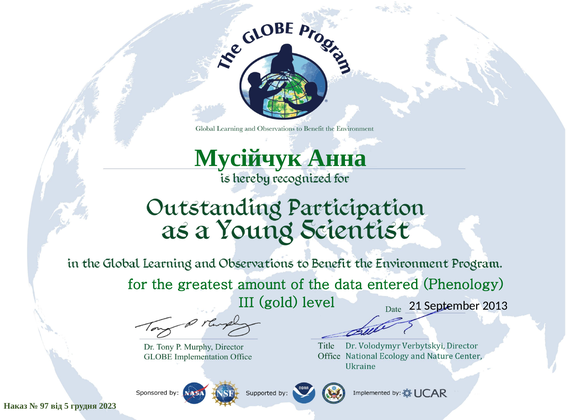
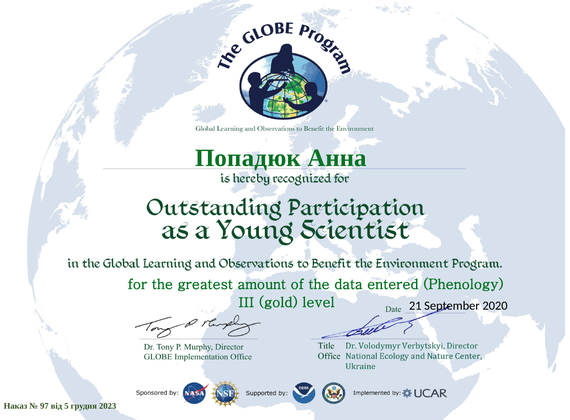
Мусійчук: Мусійчук -> Попадюк (248, 158)
2013: 2013 -> 2020 (495, 305)
